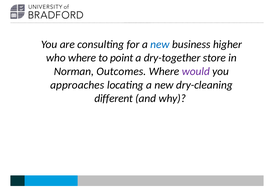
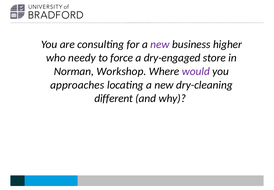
new colour: blue -> purple (160, 44)
who where: where -> needy (82, 58)
point: point -> force (122, 58)
dry-together: dry-together -> dry-engaged (172, 58)
Outcomes: Outcomes -> Workshop (121, 71)
